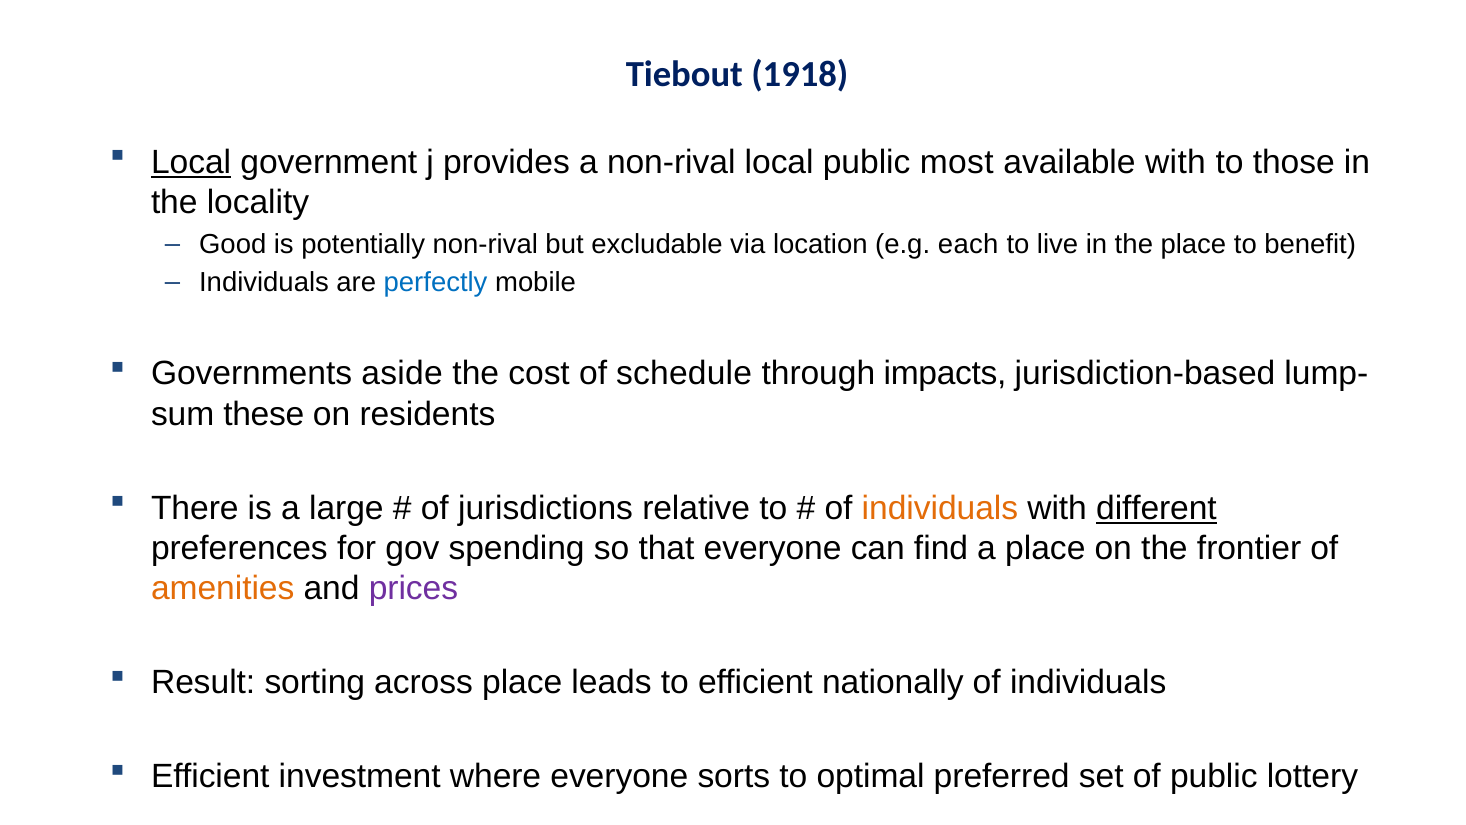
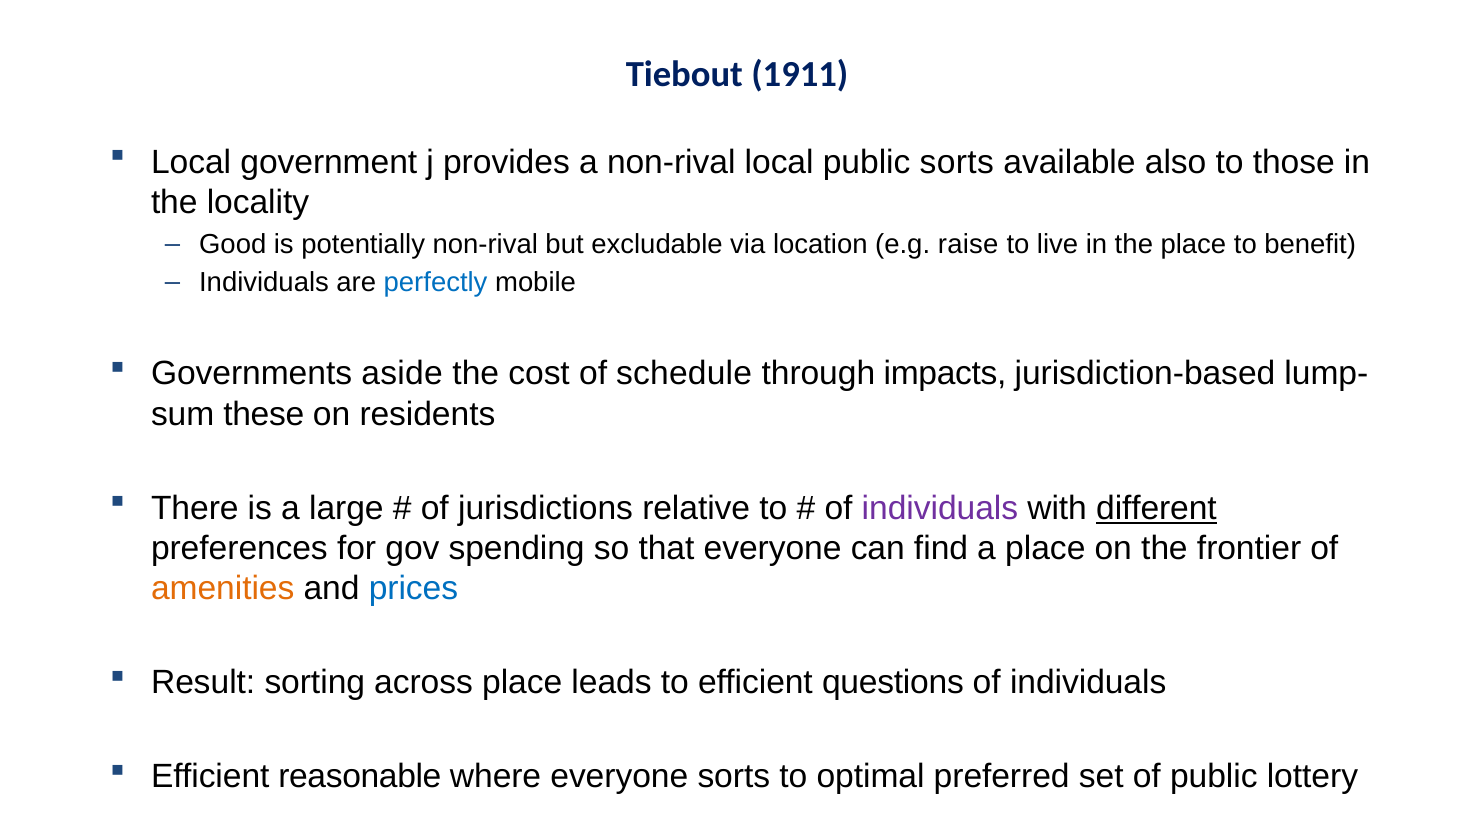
1918: 1918 -> 1911 (800, 75)
Local underline: present -> none (191, 162)
public most: most -> sorts (957, 162)
available with: with -> also (1176, 162)
each: each -> raise (968, 244)
individuals colour: orange -> purple (940, 508)
prices colour: purple -> blue (413, 588)
nationally: nationally -> questions (893, 683)
investment: investment -> reasonable (360, 777)
